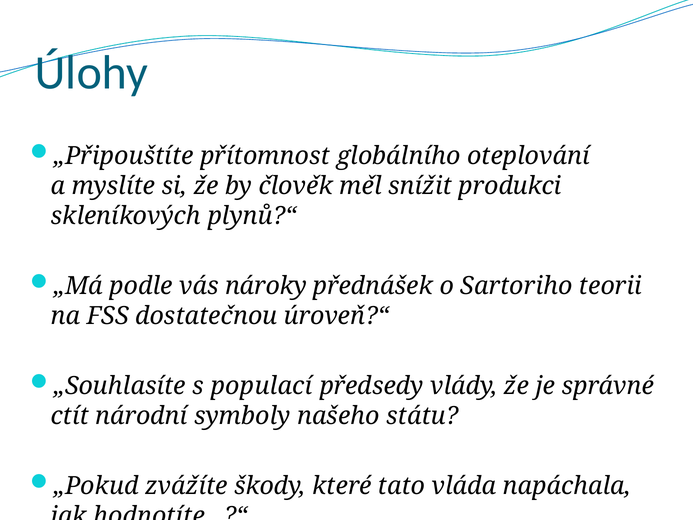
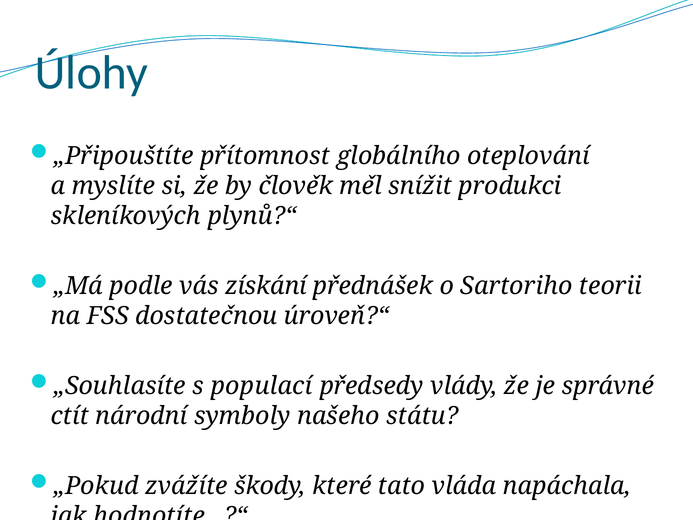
nároky: nároky -> získání (266, 286)
